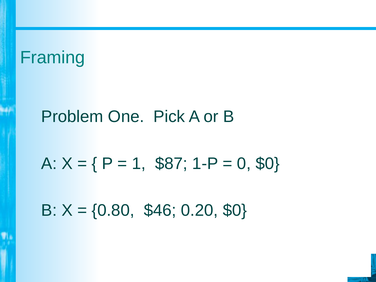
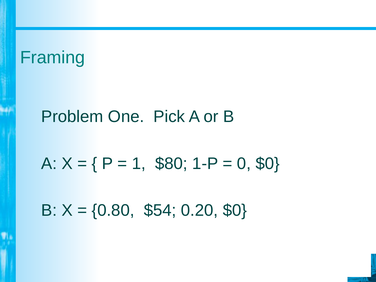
$87: $87 -> $80 (171, 164)
$46: $46 -> $54 (160, 210)
